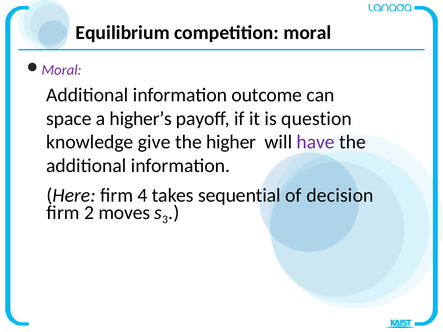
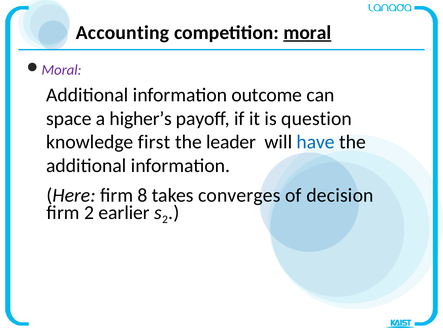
Equilibrium: Equilibrium -> Accounting (123, 33)
moral underline: none -> present (307, 33)
give: give -> first (154, 142)
higher: higher -> leader (231, 142)
have colour: purple -> blue (316, 142)
4: 4 -> 8 (143, 196)
sequential: sequential -> converges (239, 196)
moves: moves -> earlier (124, 213)
3: 3 -> 2 (165, 220)
